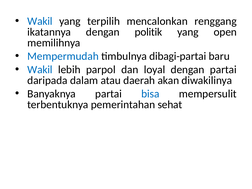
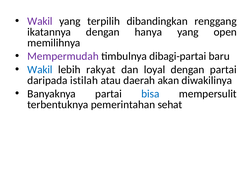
Wakil colour: blue -> purple (40, 21)
mencalonkan: mencalonkan -> dibandingkan (157, 21)
politik: politik -> hanya (148, 32)
Mempermudah colour: blue -> purple (63, 56)
parpol: parpol -> rakyat (101, 70)
dalam: dalam -> istilah (84, 80)
